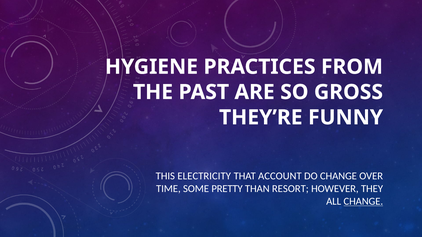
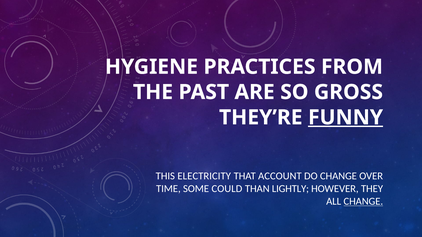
FUNNY underline: none -> present (346, 118)
PRETTY: PRETTY -> COULD (227, 189)
RESORT: RESORT -> LIGHTLY (290, 189)
